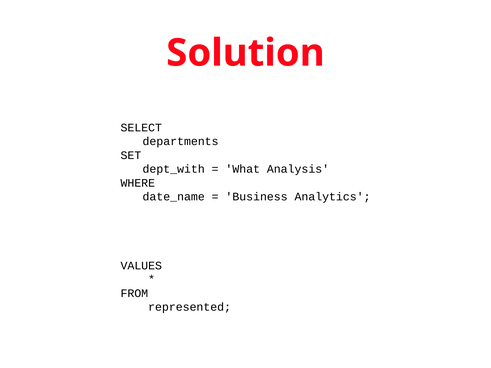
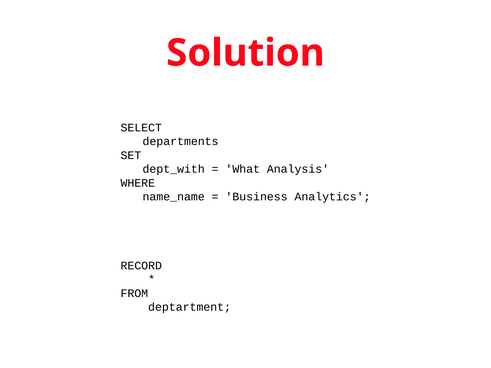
date_name: date_name -> name_name (174, 197)
VALUES: VALUES -> RECORD (141, 266)
represented: represented -> deptartment (190, 307)
